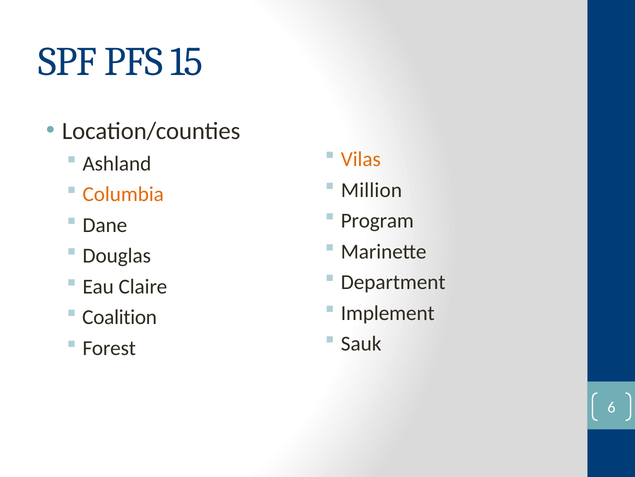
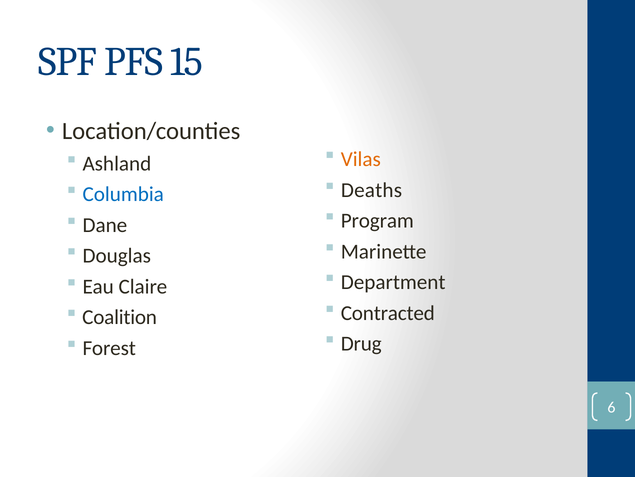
Million: Million -> Deaths (371, 190)
Columbia colour: orange -> blue (123, 194)
Implement: Implement -> Contracted (388, 313)
Sauk: Sauk -> Drug (361, 343)
